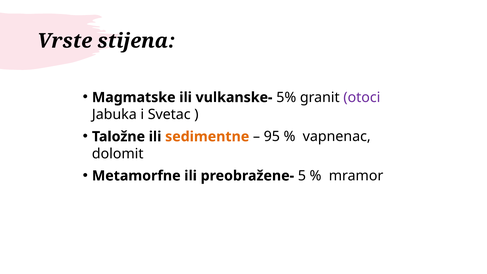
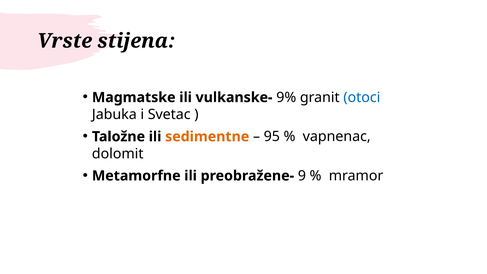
5%: 5% -> 9% (286, 97)
otoci colour: purple -> blue (362, 97)
5: 5 -> 9 (302, 176)
